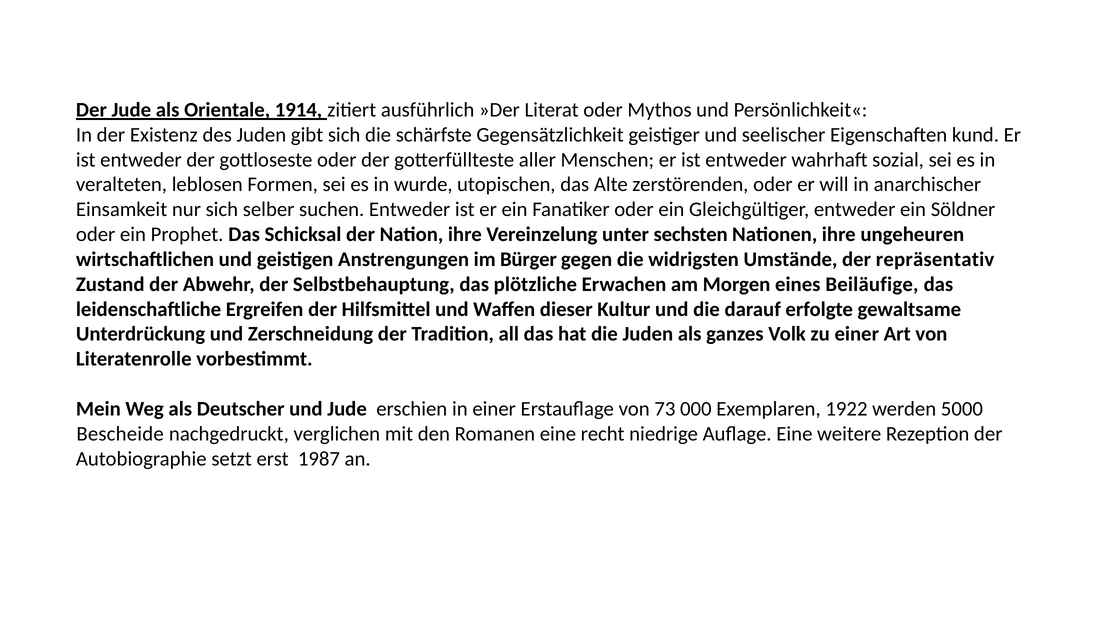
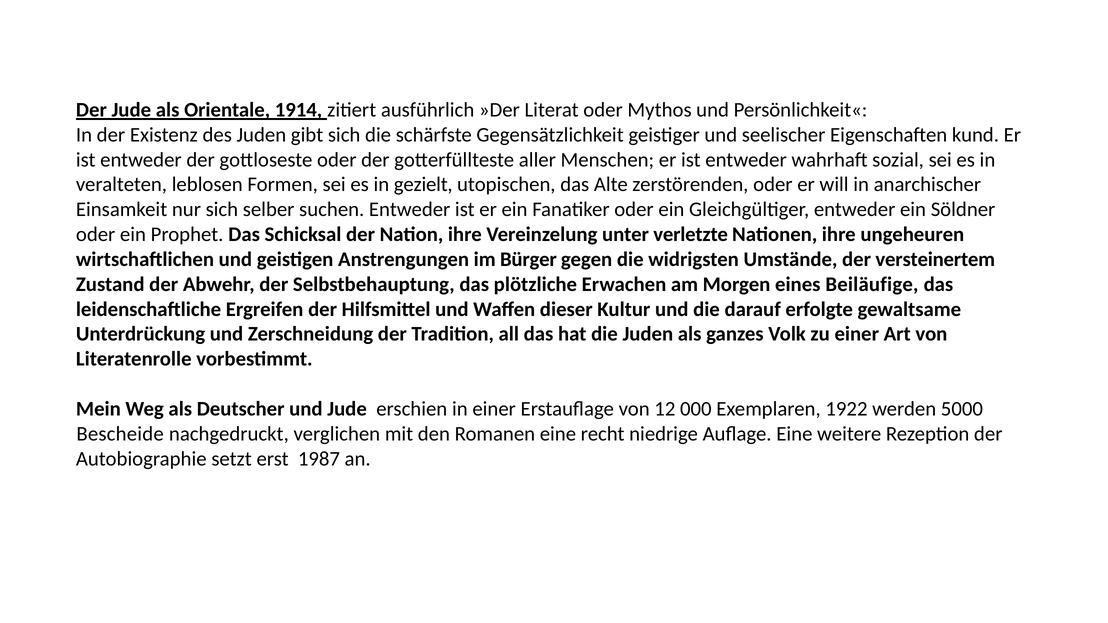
wurde: wurde -> gezielt (423, 185)
sechsten: sechsten -> verletzte (691, 235)
repräsentativ: repräsentativ -> versteinertem (935, 259)
73: 73 -> 12 (665, 409)
